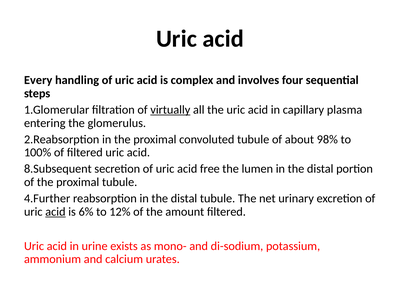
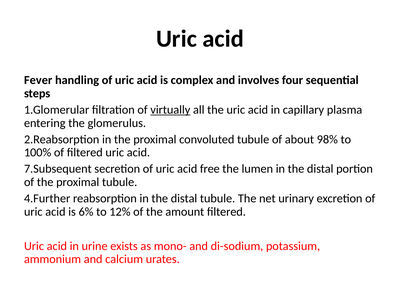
Every: Every -> Fever (38, 80)
8.Subsequent: 8.Subsequent -> 7.Subsequent (58, 169)
acid underline: present -> none (55, 212)
